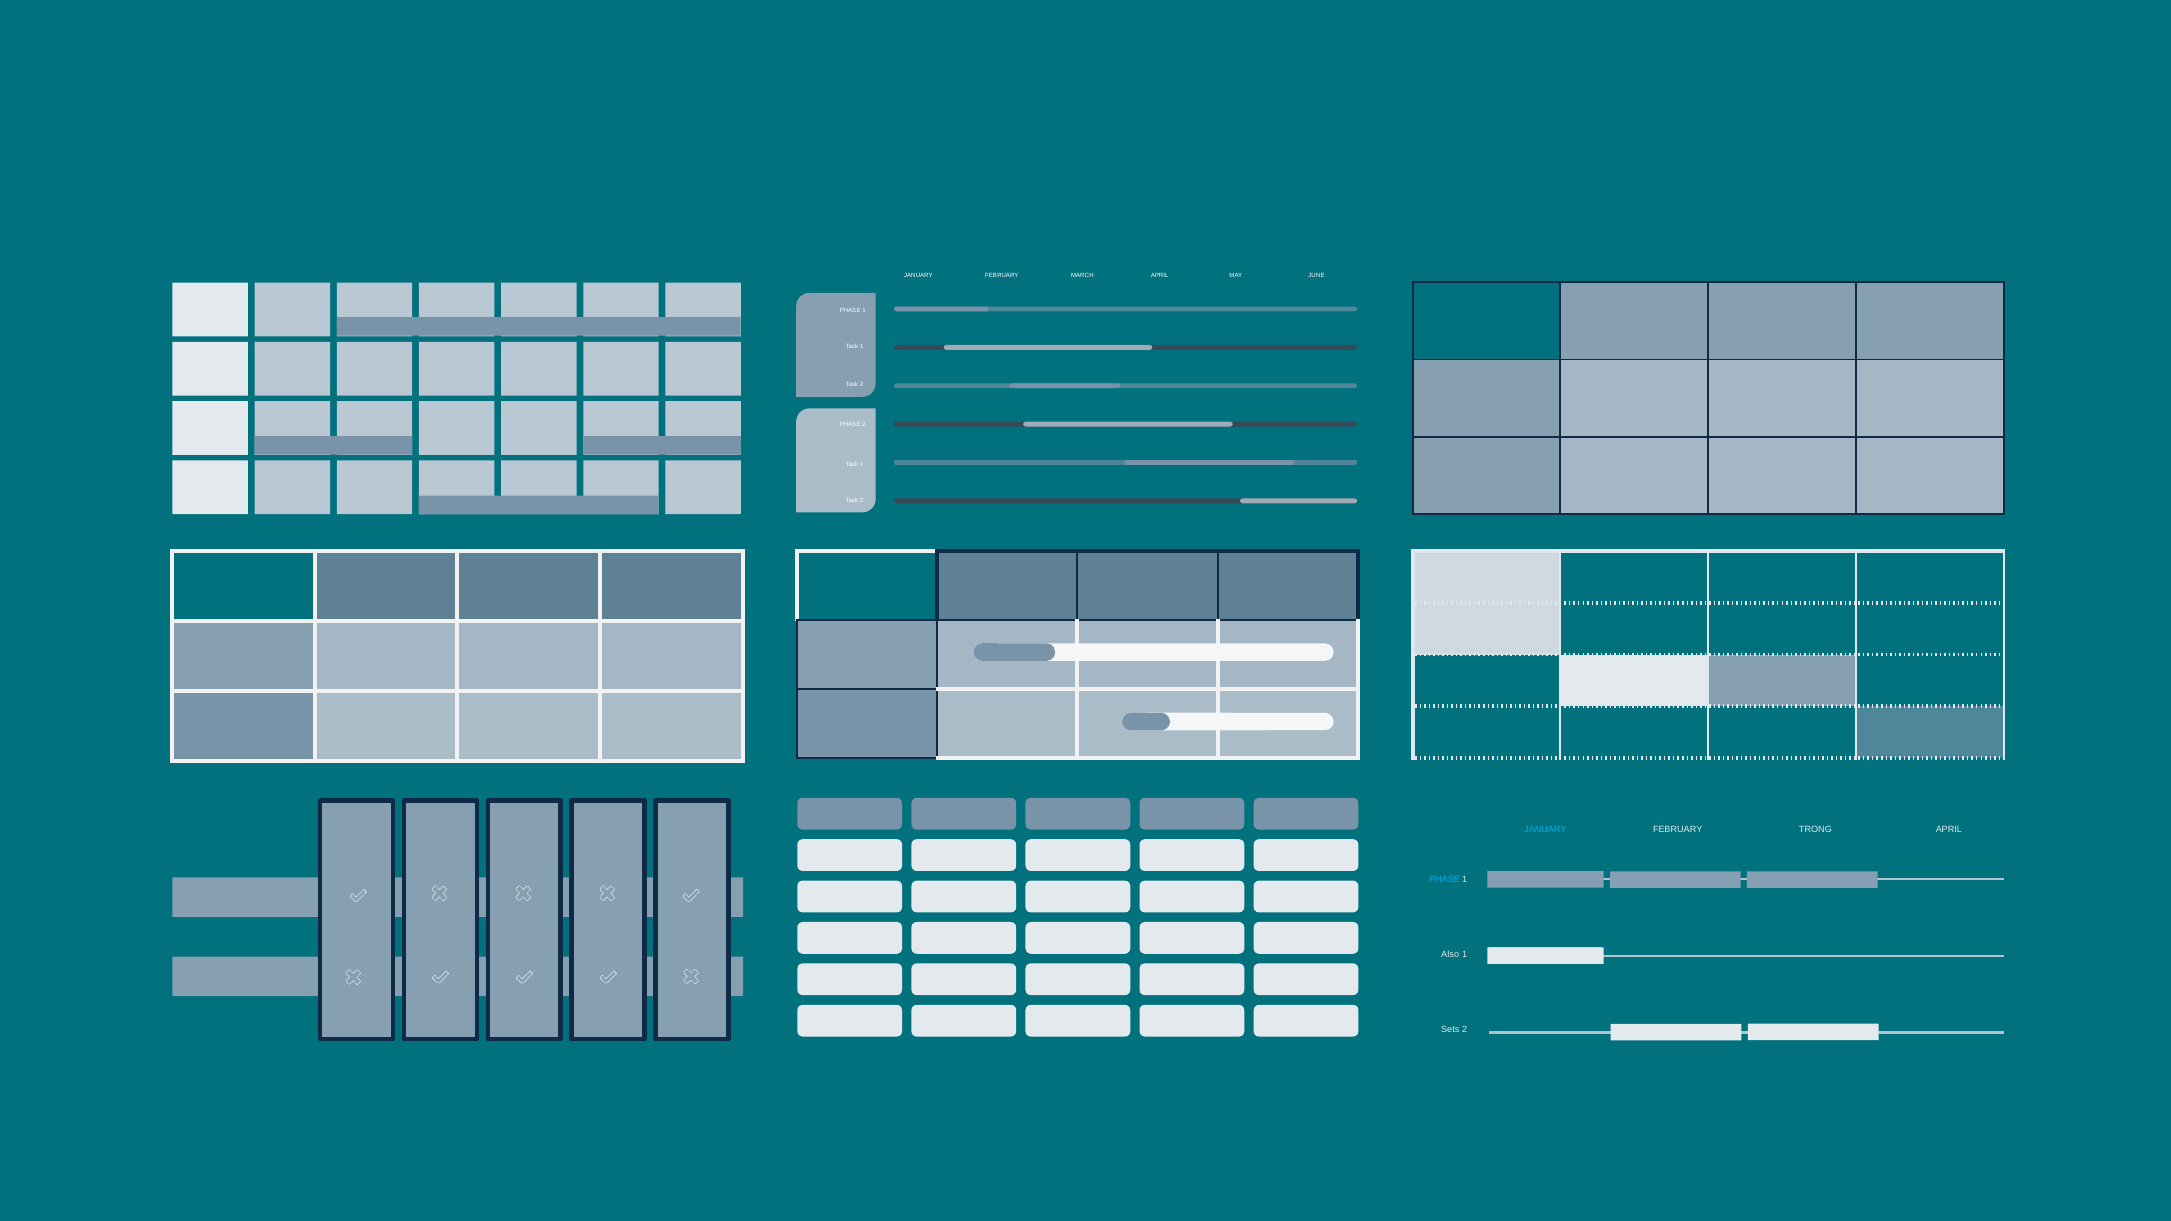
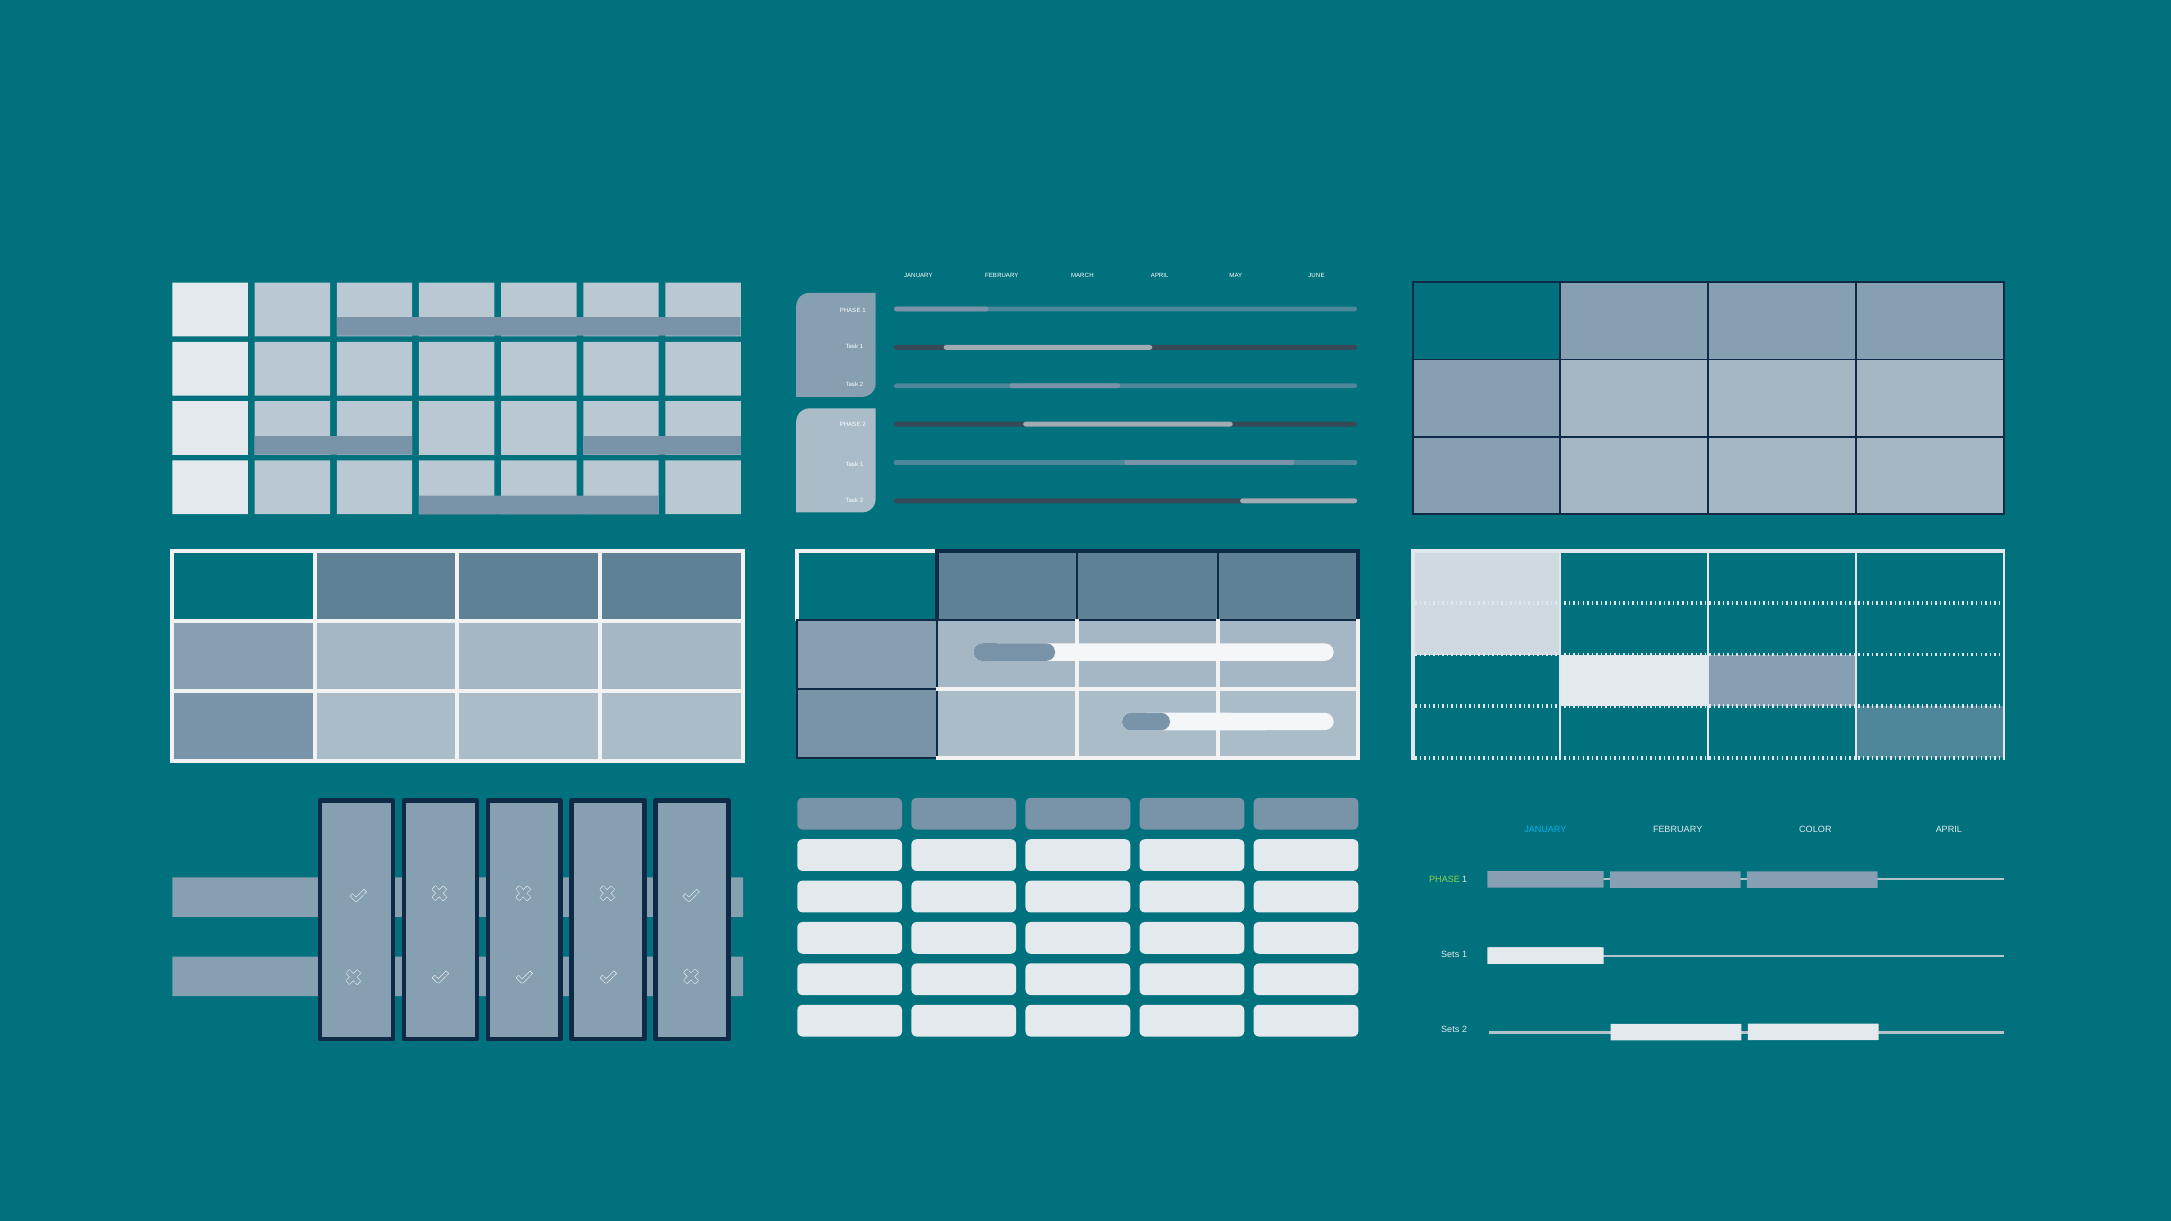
TRONG: TRONG -> COLOR (1815, 830)
PHASE colour: light blue -> light green (1445, 880)
Also: Also -> Sets (1450, 955)
